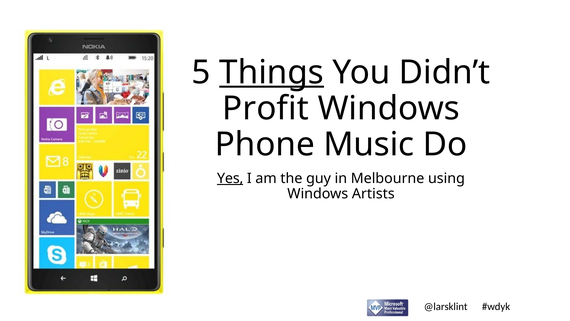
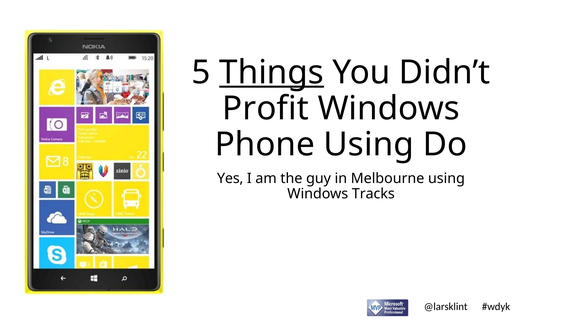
Phone Music: Music -> Using (369, 144)
Yes underline: present -> none (230, 178)
Artists: Artists -> Tracks (373, 194)
